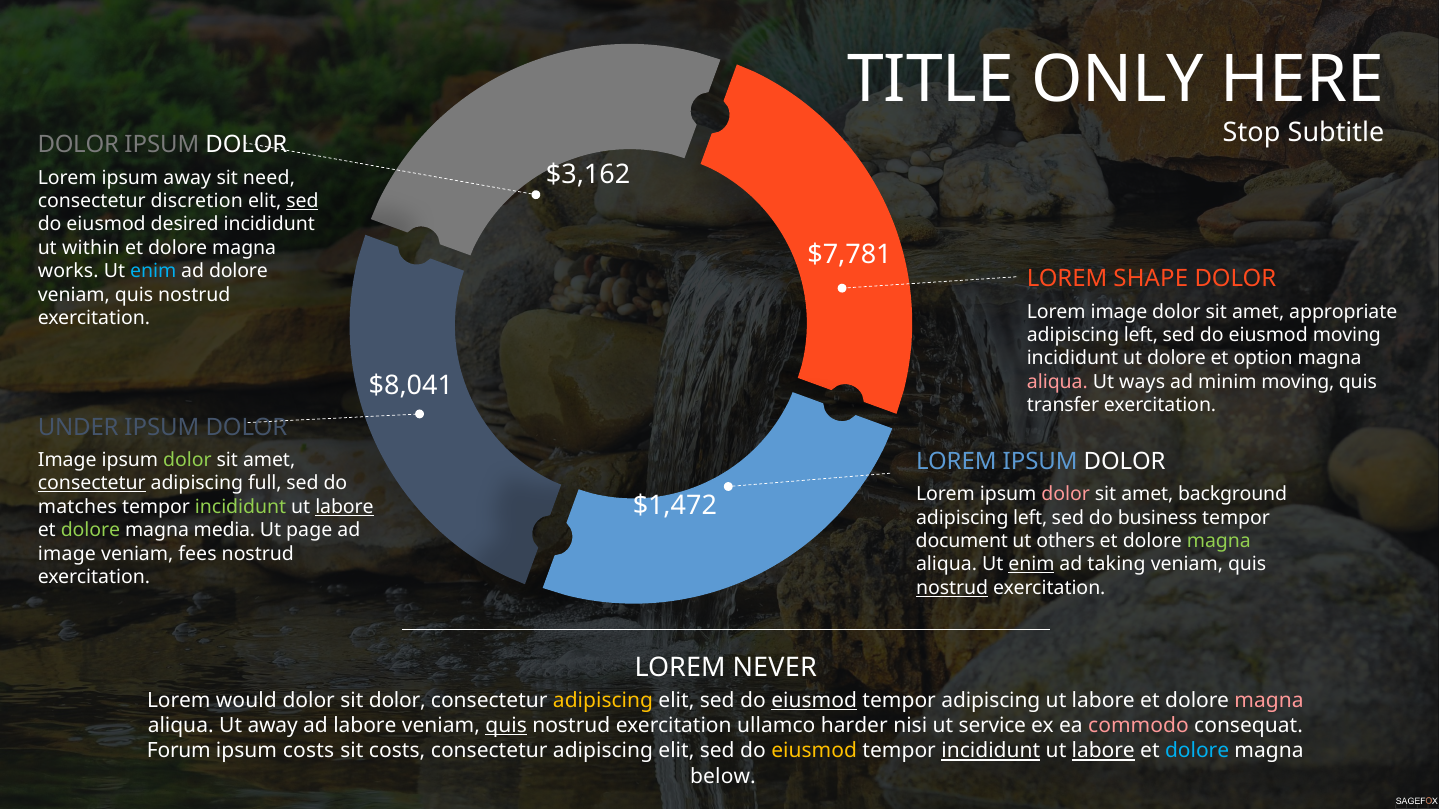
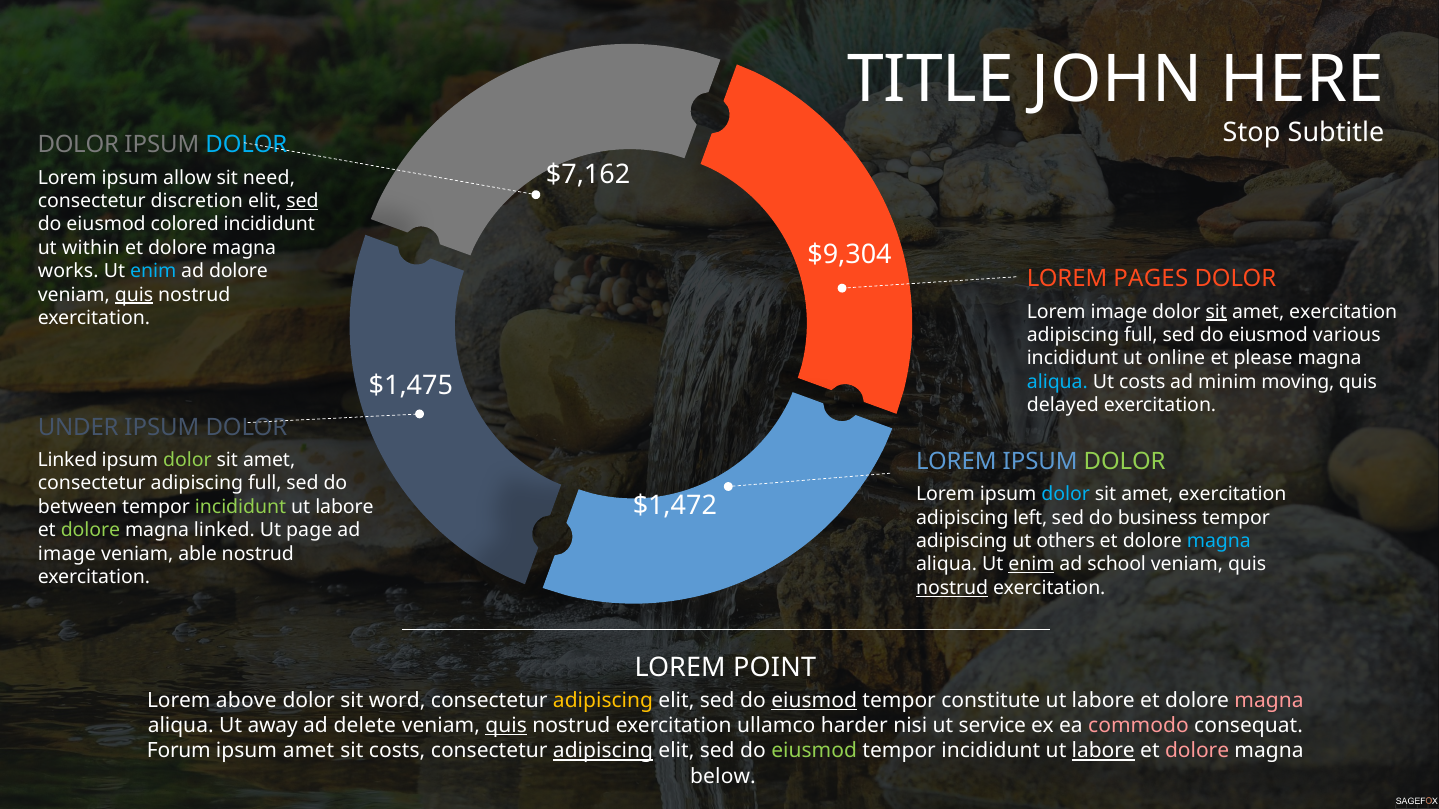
ONLY: ONLY -> JOHN (1117, 80)
DOLOR colour: white -> light blue (246, 145)
$3,162: $3,162 -> $7,162 (588, 175)
ipsum away: away -> allow (187, 178)
desired: desired -> colored (185, 225)
$7,781: $7,781 -> $9,304 (850, 255)
SHAPE: SHAPE -> PAGES (1151, 279)
quis underline: none -> present (134, 295)
sit underline: none -> present (1216, 312)
appropriate: appropriate -> exercitation (1343, 312)
left: left -> full (1141, 335)
eiusmod moving: moving -> various (1347, 335)
ut dolore: dolore -> online (1176, 359)
option: option -> please (1263, 359)
aliqua colour: pink -> light blue (1057, 382)
Ut ways: ways -> costs (1142, 382)
$8,041: $8,041 -> $1,475 (411, 386)
transfer: transfer -> delayed (1063, 405)
Image: Image -> Linked (67, 460)
DOLOR colour: white -> light green (1125, 462)
consectetur underline: present -> none (92, 484)
dolor colour: pink -> light blue (1066, 495)
background: background -> exercitation (1232, 495)
matches: matches -> between (77, 507)
labore underline: present -> none (344, 507)
magna media: media -> linked (224, 531)
document: document -> adipiscing (962, 541)
magna colour: light green -> light blue (1219, 541)
fees: fees -> able (198, 554)
taking: taking -> school (1117, 565)
NEVER: NEVER -> POINT (775, 668)
would: would -> above (246, 701)
sit dolor: dolor -> word (397, 701)
tempor adipiscing: adipiscing -> constitute (991, 701)
ad labore: labore -> delete (365, 726)
ipsum costs: costs -> amet (309, 751)
adipiscing underline: none -> present (603, 751)
eiusmod colour: yellow -> light green (814, 751)
incididunt underline: present -> none (991, 751)
dolore colour: light blue -> pink (1197, 751)
